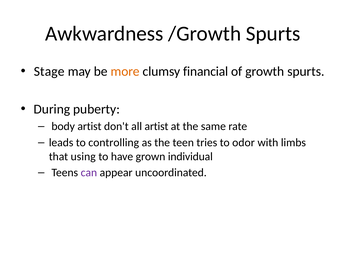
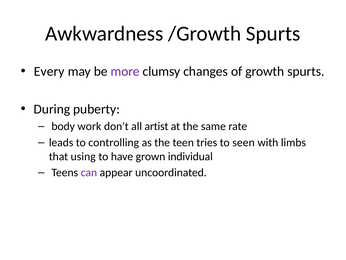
Stage: Stage -> Every (49, 71)
more colour: orange -> purple (125, 71)
financial: financial -> changes (206, 71)
body artist: artist -> work (89, 126)
odor: odor -> seen (244, 142)
